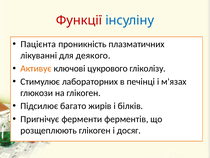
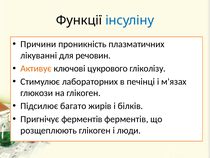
Функції colour: red -> black (79, 20)
Пацієнта: Пацієнта -> Причини (38, 44)
деякого: деякого -> речовин (93, 55)
Пригнічує ферменти: ферменти -> ферментів (82, 119)
досяг: досяг -> люди (129, 130)
